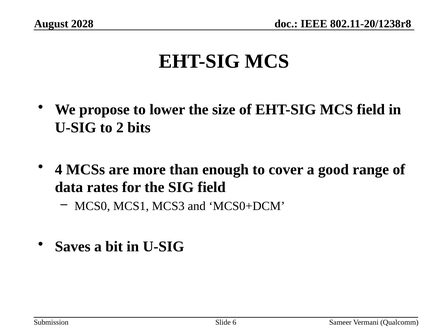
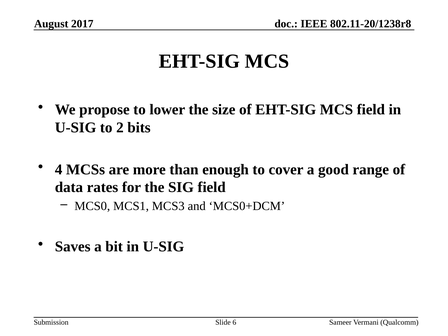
2028: 2028 -> 2017 (82, 24)
